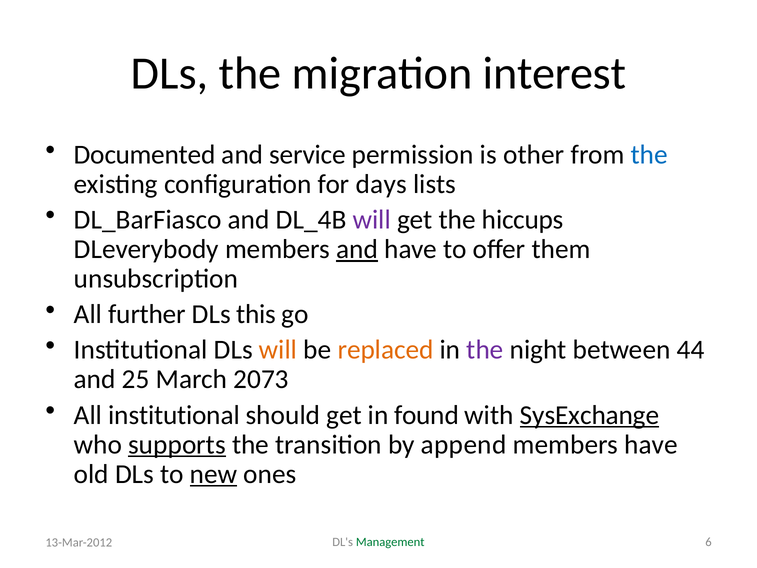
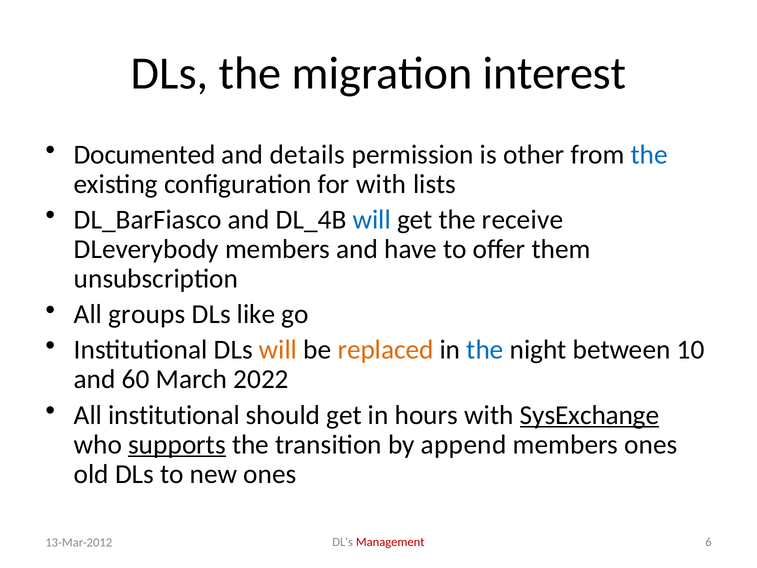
service: service -> details (307, 155)
for days: days -> with (381, 184)
will colour: purple -> blue (372, 220)
hiccups: hiccups -> receive (523, 220)
and underline: present -> none (357, 249)
further: further -> groups (147, 314)
this: this -> like (256, 314)
the colour: purple -> blue (485, 350)
44: 44 -> 10 (691, 350)
25: 25 -> 60 (136, 379)
2073: 2073 -> 2022 (261, 379)
found: found -> hours (426, 415)
members have: have -> ones (651, 444)
new underline: present -> none (213, 474)
Management colour: green -> red (390, 542)
